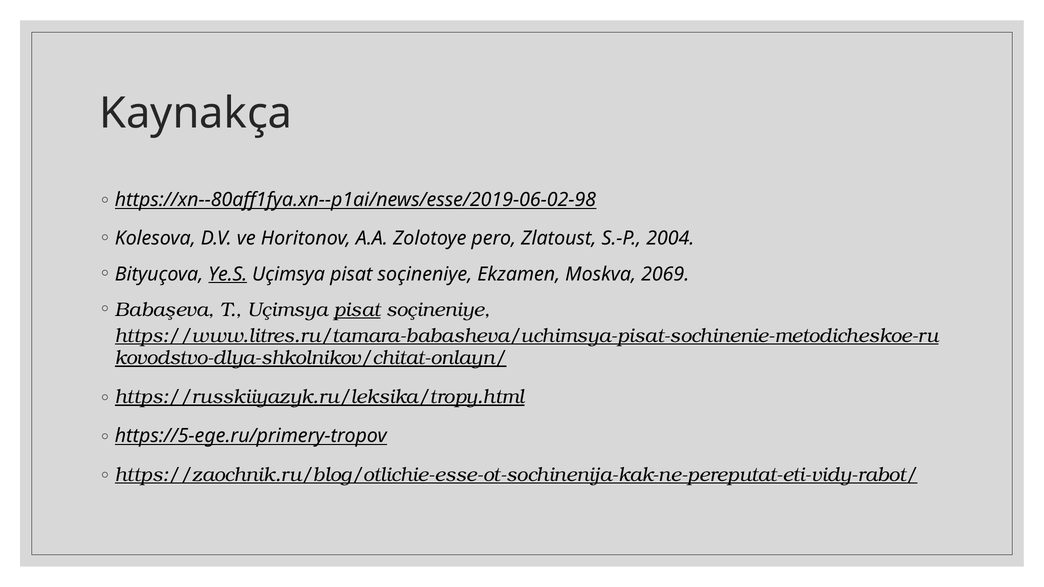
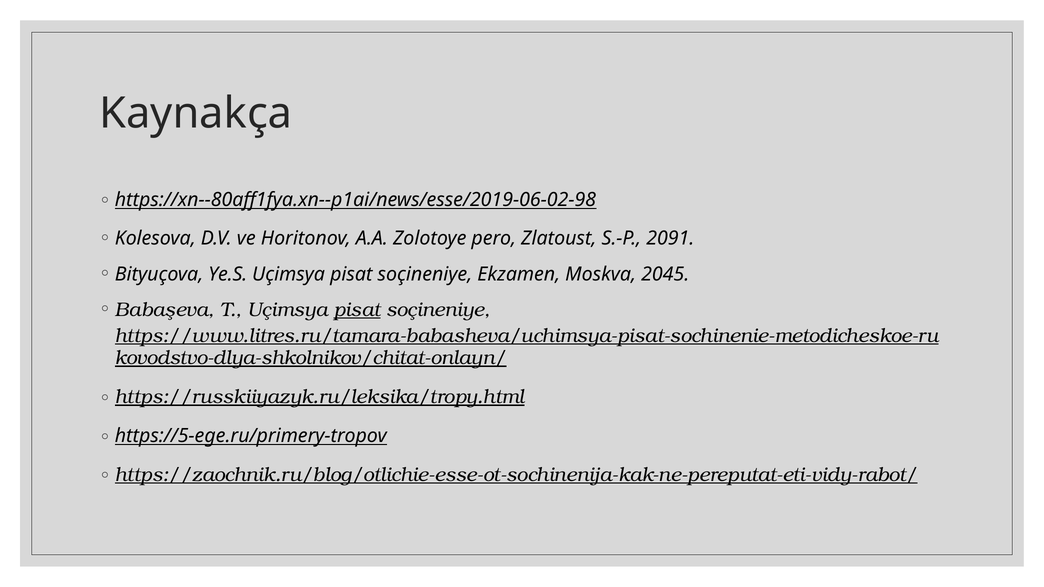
2004: 2004 -> 2091 (670, 239)
Ye.S underline: present -> none (228, 274)
2069: 2069 -> 2045 (665, 274)
